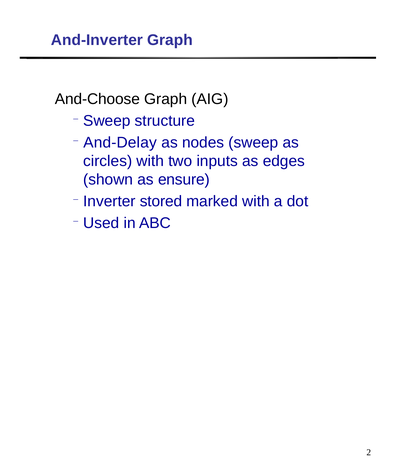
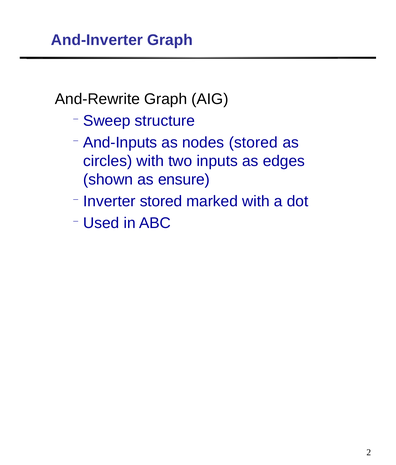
And-Choose: And-Choose -> And-Rewrite (97, 99)
And-Delay: And-Delay -> And-Inputs (120, 143)
nodes sweep: sweep -> stored (253, 143)
